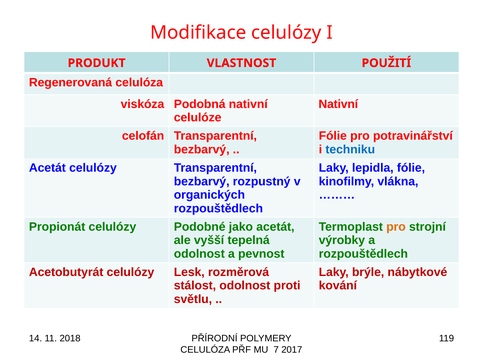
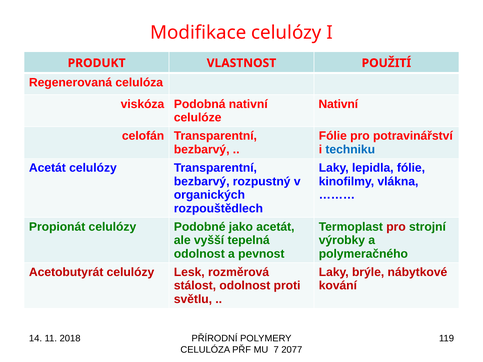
pro colour: orange -> red (396, 227)
rozpouštědlech: rozpouštědlech -> polymeračného (363, 254)
2017: 2017 -> 2077 (292, 350)
